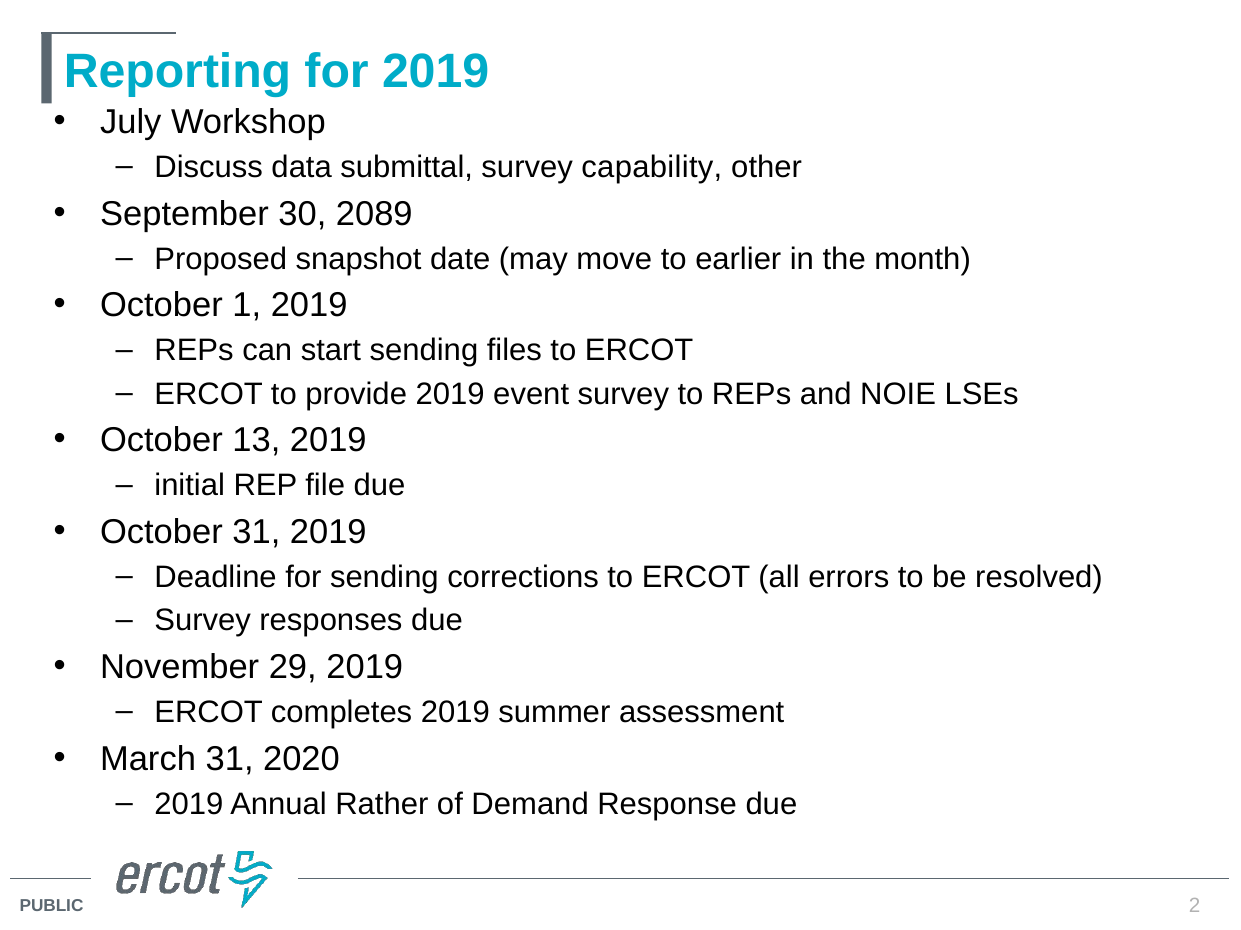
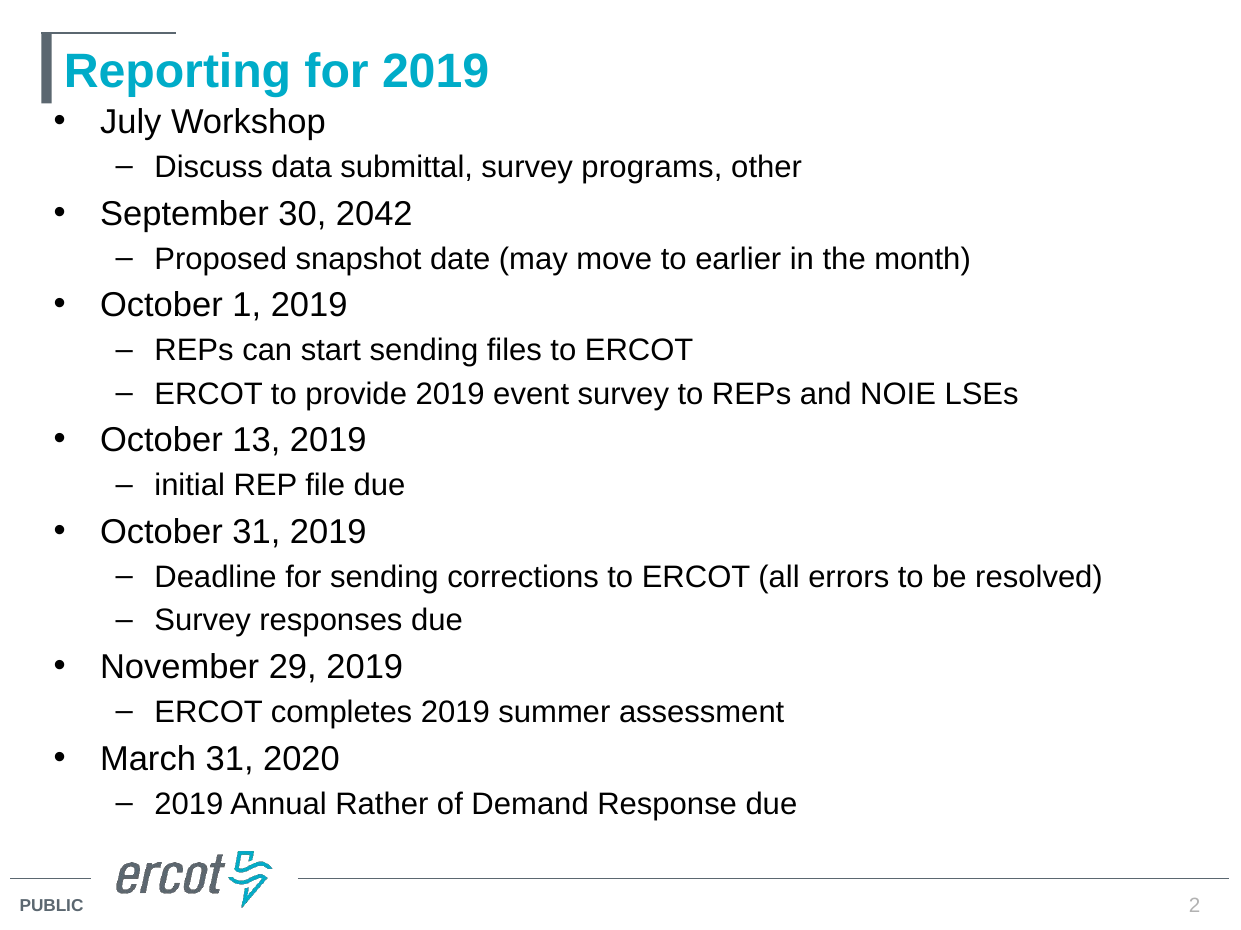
capability: capability -> programs (652, 168)
2089: 2089 -> 2042 (374, 214)
